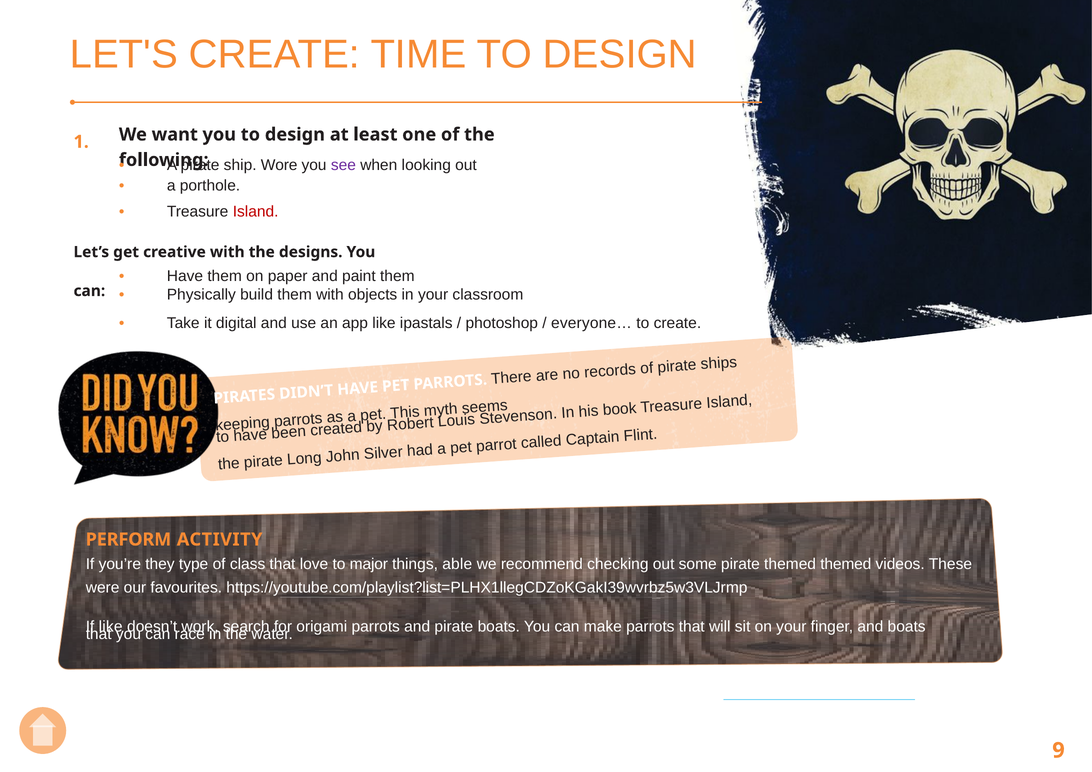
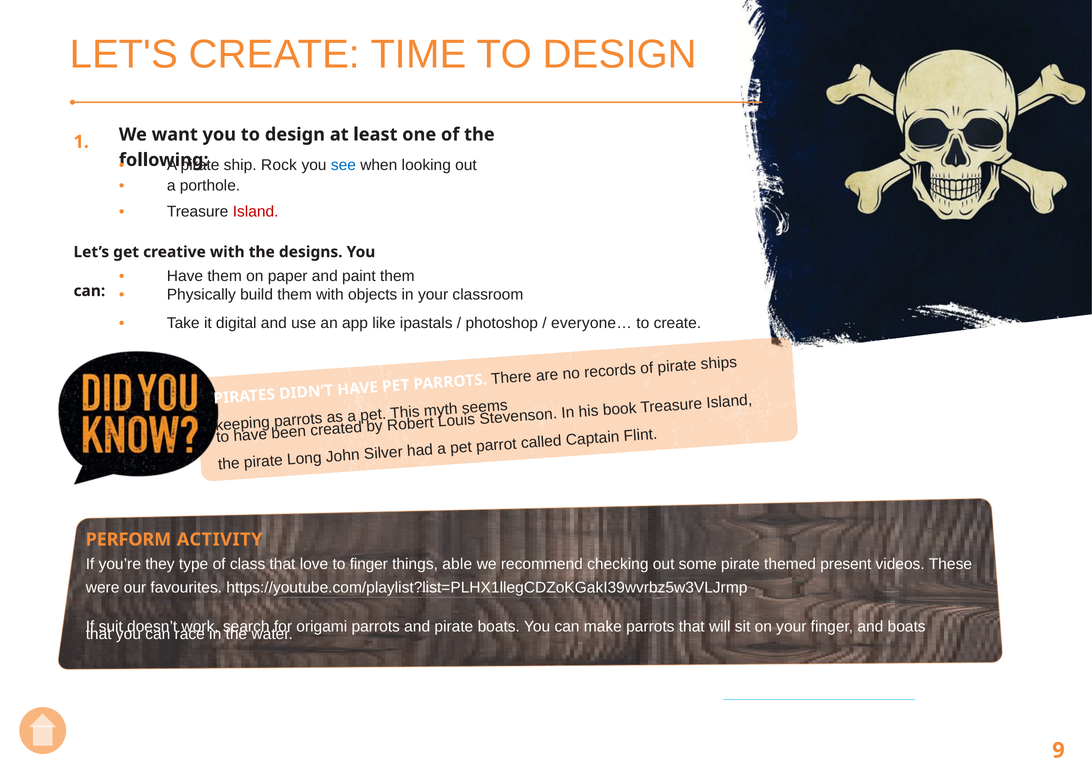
Wore: Wore -> Rock (279, 165)
see colour: purple -> blue (343, 165)
to major: major -> finger (369, 564)
themed themed: themed -> present (846, 564)
like: like -> suit (111, 626)
